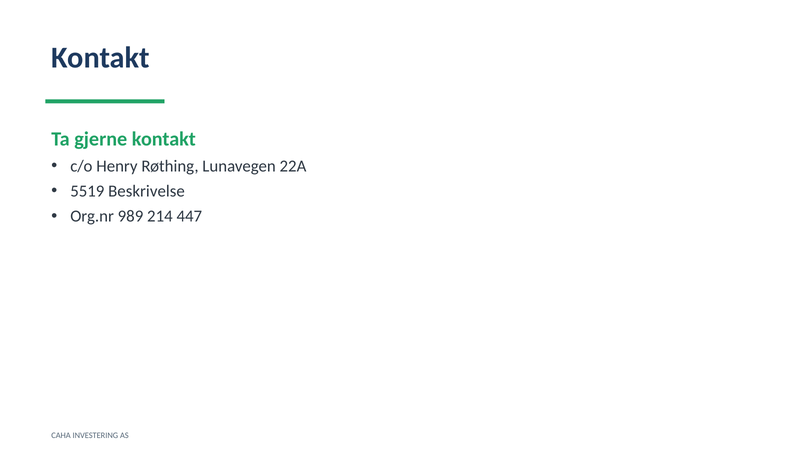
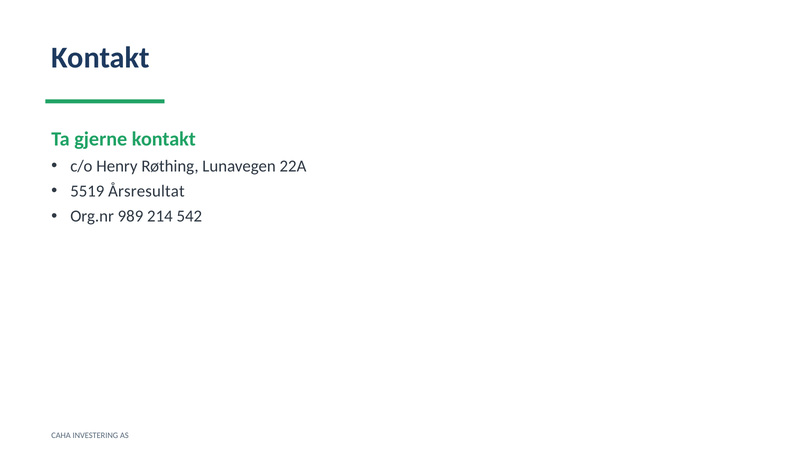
Beskrivelse: Beskrivelse -> Årsresultat (146, 191)
447: 447 -> 542 (189, 216)
